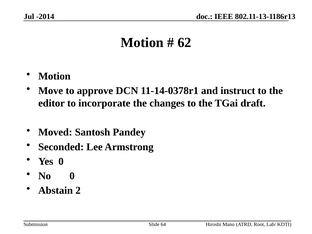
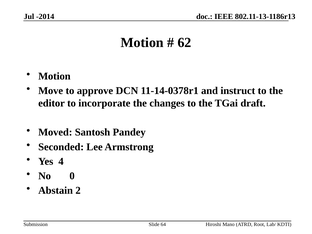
Yes 0: 0 -> 4 (61, 161)
